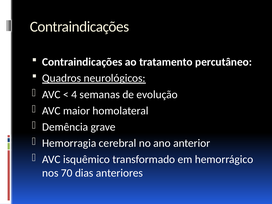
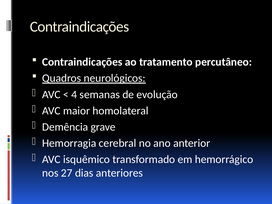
70: 70 -> 27 (67, 173)
